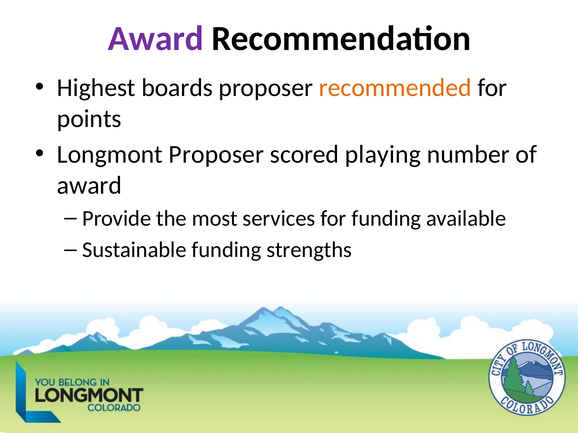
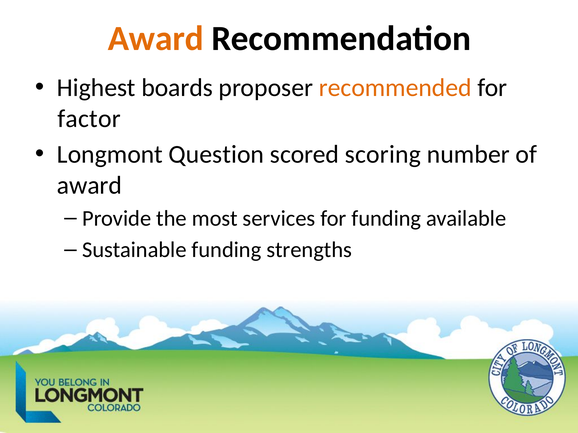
Award colour: purple -> orange (156, 39)
points: points -> factor (89, 119)
Longmont Proposer: Proposer -> Question (216, 155)
playing: playing -> scoring (383, 155)
